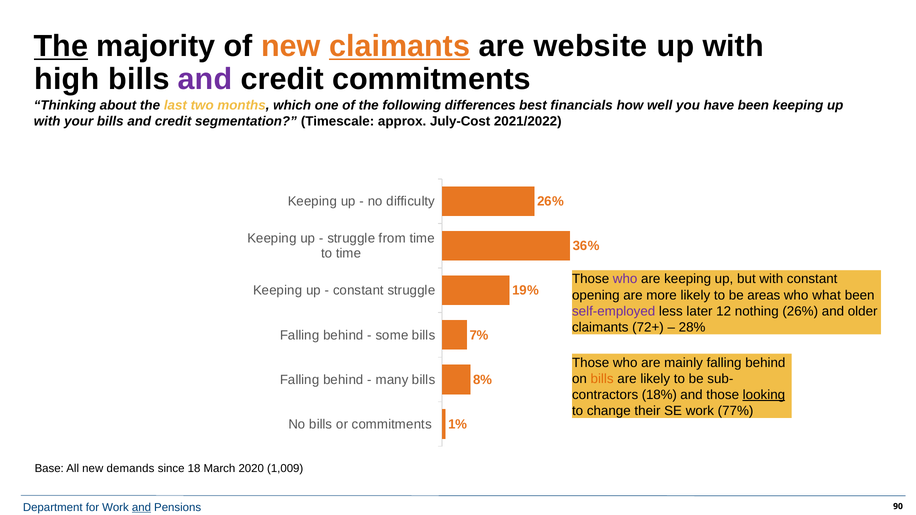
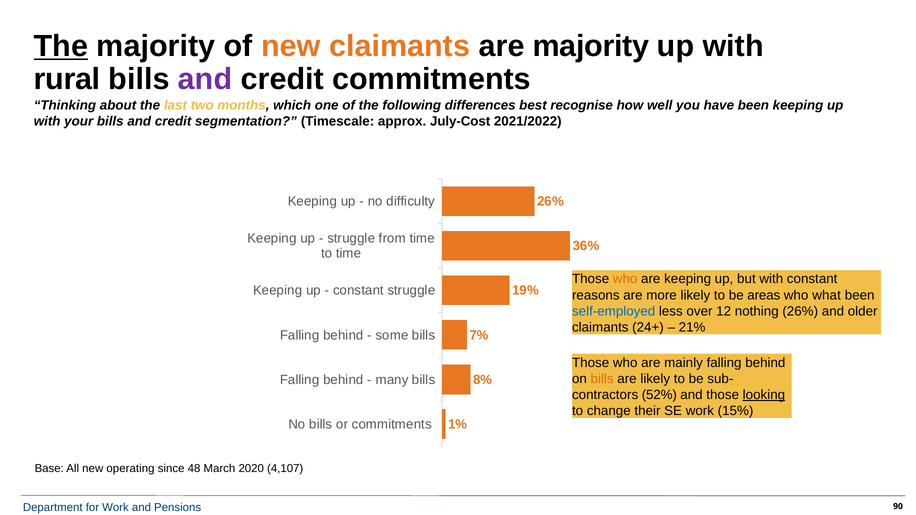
claimants underline: present -> none (400, 46)
are website: website -> majority (591, 46)
high: high -> rural (67, 79)
financials: financials -> recognise (582, 106)
who colour: purple -> orange (625, 279)
opening: opening -> reasons (596, 295)
self-employed colour: purple -> blue (614, 311)
later: later -> over (700, 311)
72+: 72+ -> 24+ (648, 327)
28%: 28% -> 21% (692, 327)
18%: 18% -> 52% (659, 395)
77%: 77% -> 15% (736, 411)
demands: demands -> operating (131, 468)
18: 18 -> 48 (194, 468)
1,009: 1,009 -> 4,107 (285, 468)
and underline: present -> none (141, 508)
